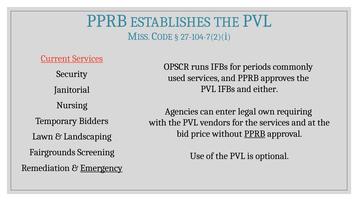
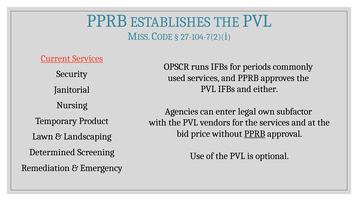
requiring: requiring -> subfactor (294, 112)
Bidders: Bidders -> Product (94, 121)
Fairgrounds: Fairgrounds -> Determined (52, 153)
Emergency underline: present -> none (101, 168)
